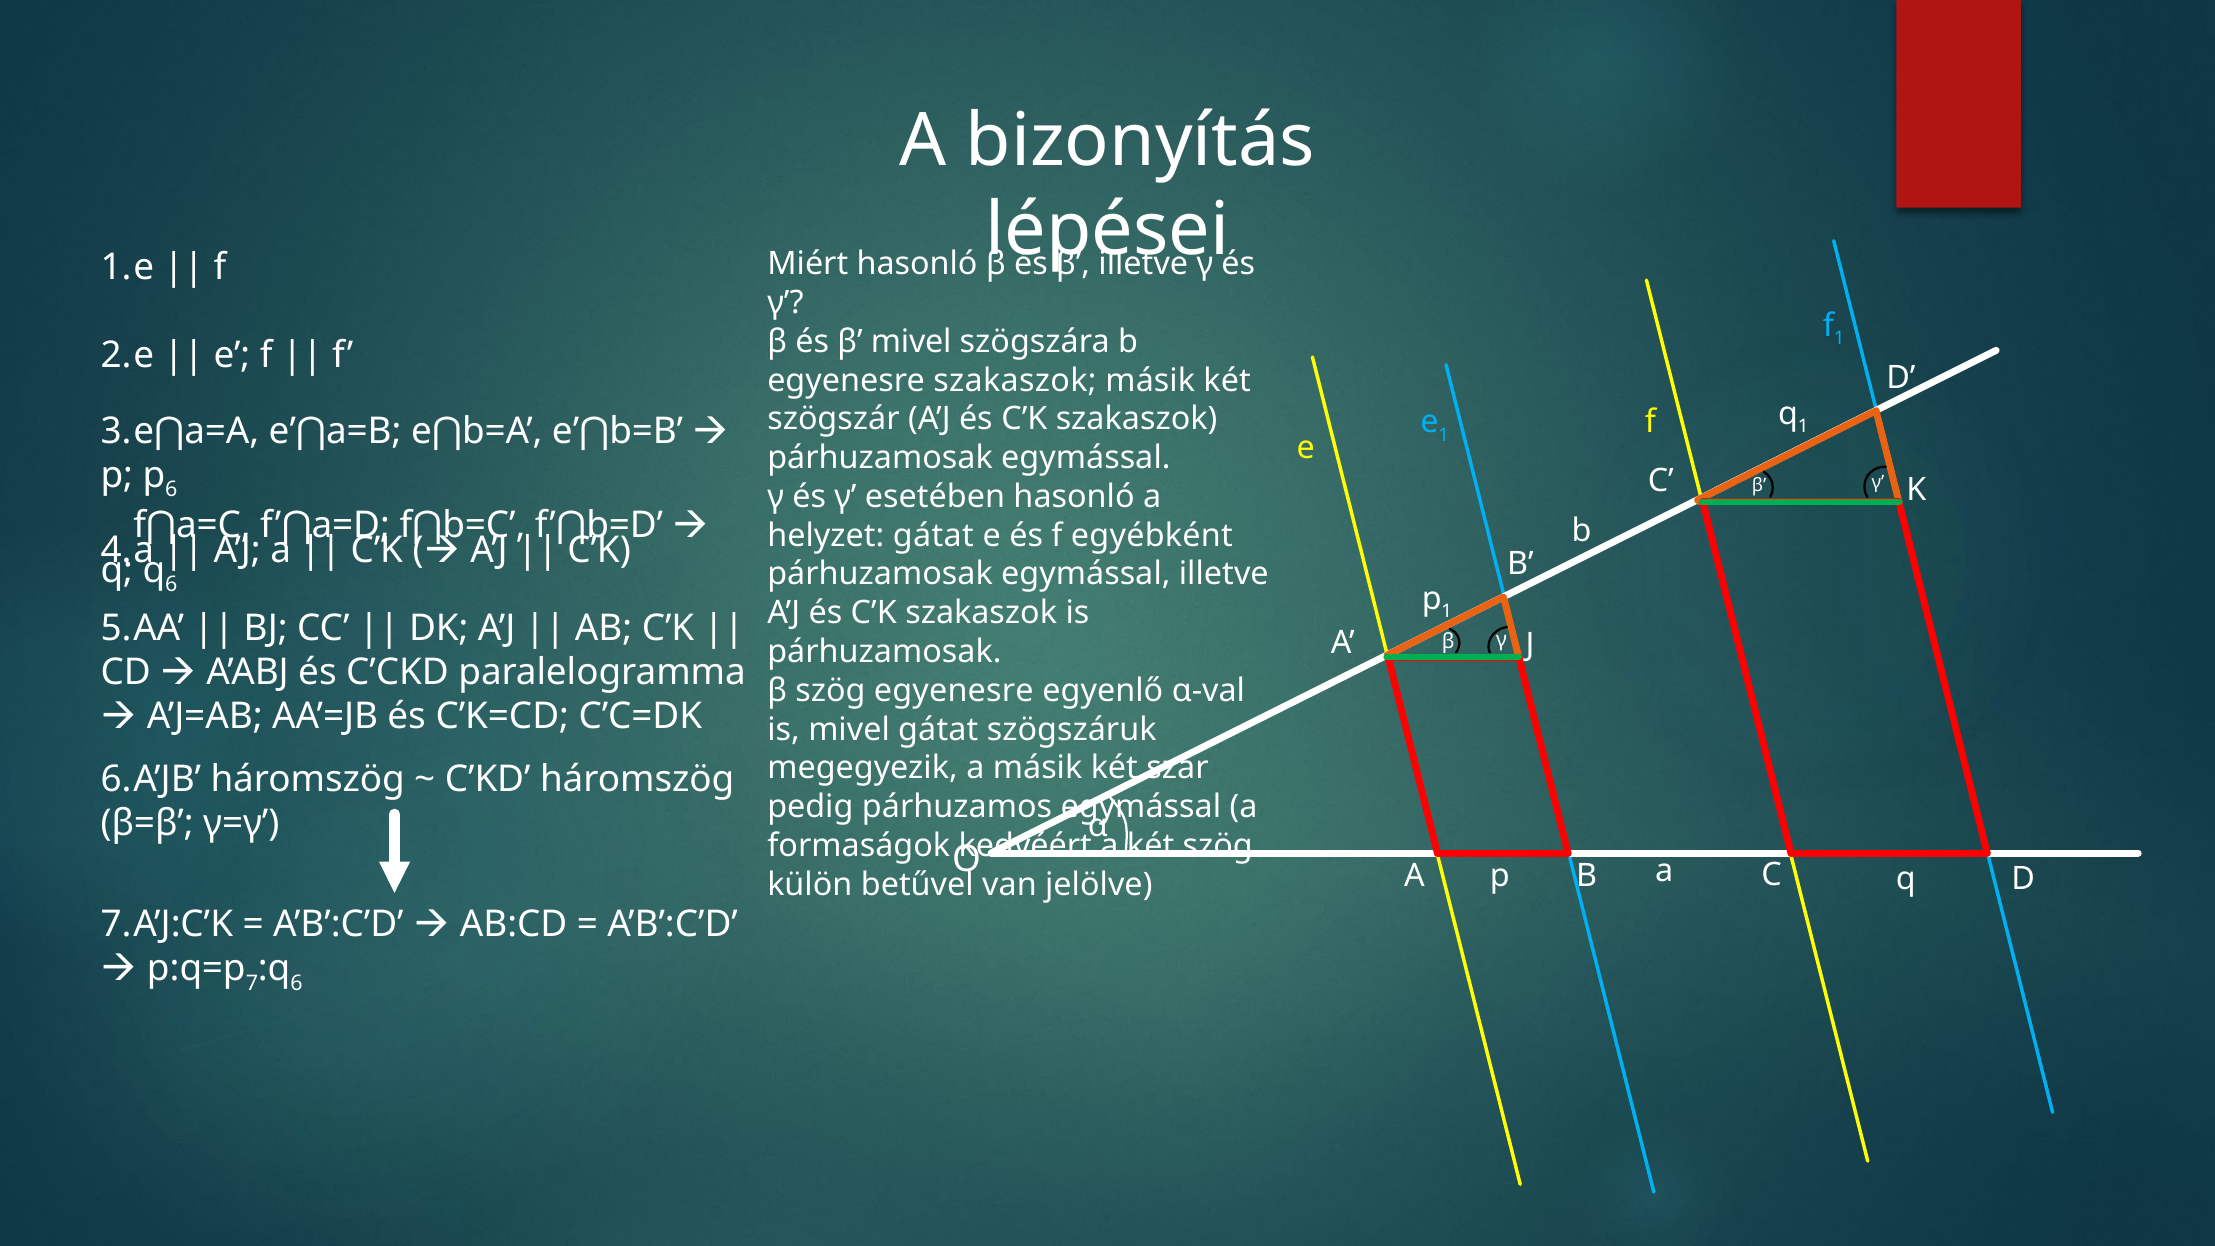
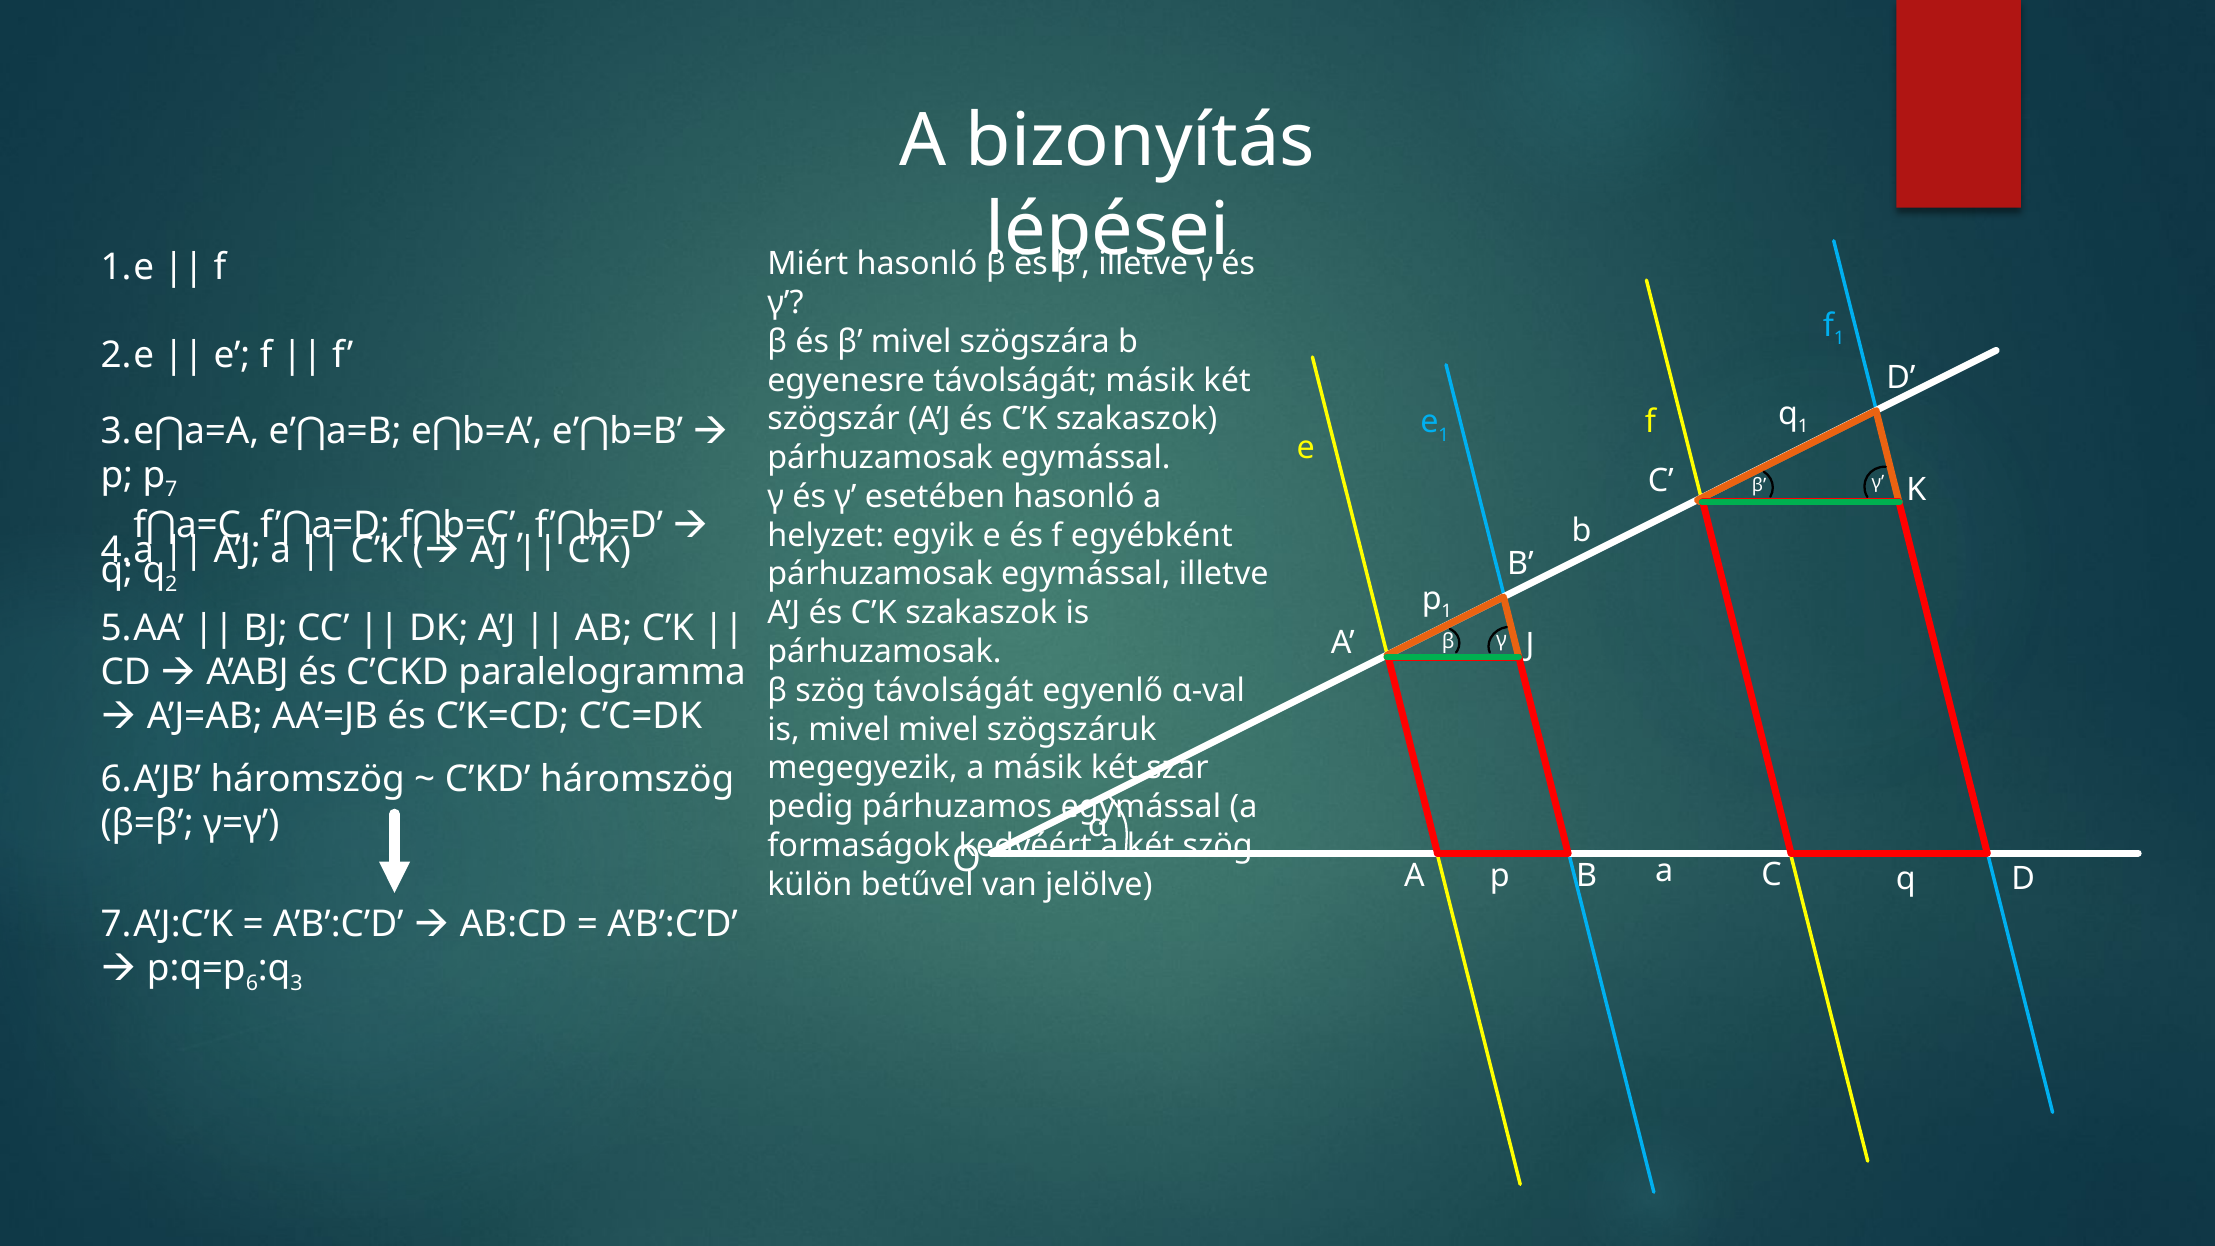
egyenesre szakaszok: szakaszok -> távolságát (1015, 380)
p 6: 6 -> 7 (171, 490)
helyzet gátat: gátat -> egyik (933, 536)
q 6: 6 -> 2 (171, 584)
szög egyenesre: egyenesre -> távolságát (954, 691)
mivel gátat: gátat -> mivel (938, 729)
7: 7 -> 6 (252, 983)
6: 6 -> 3 (296, 983)
